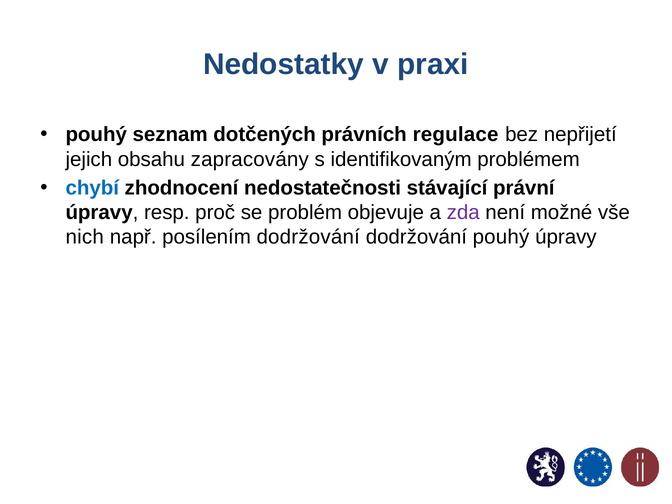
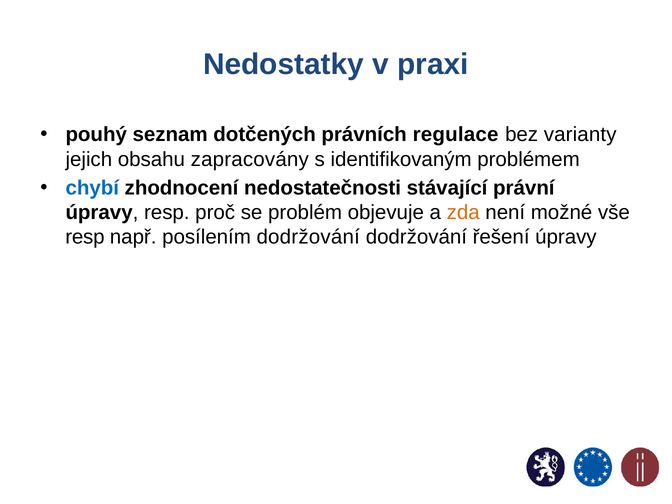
nepřijetí: nepřijetí -> varianty (580, 135)
zda colour: purple -> orange (463, 213)
nich: nich -> resp (85, 237)
dodržování pouhý: pouhý -> řešení (501, 237)
